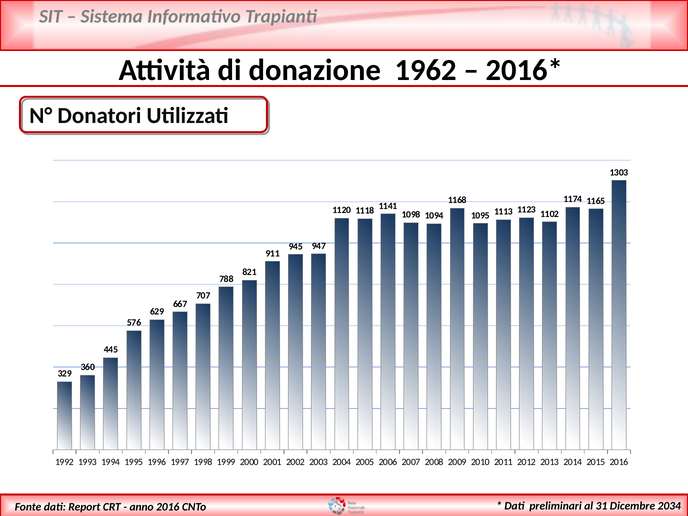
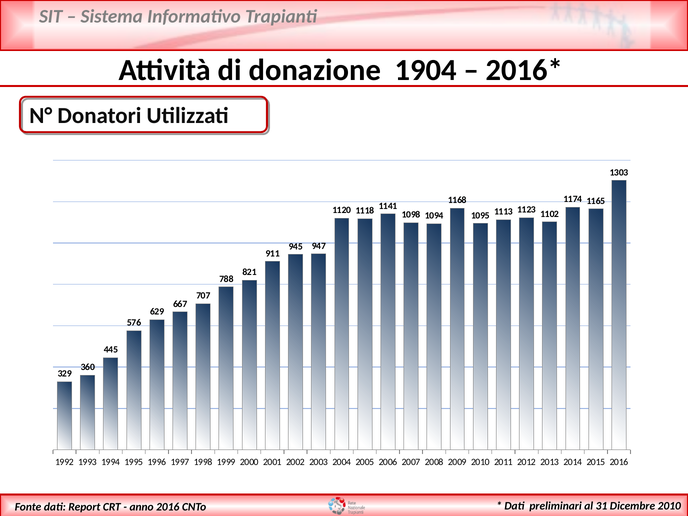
1962: 1962 -> 1904 (426, 70)
2034: 2034 -> 2010 (669, 506)
